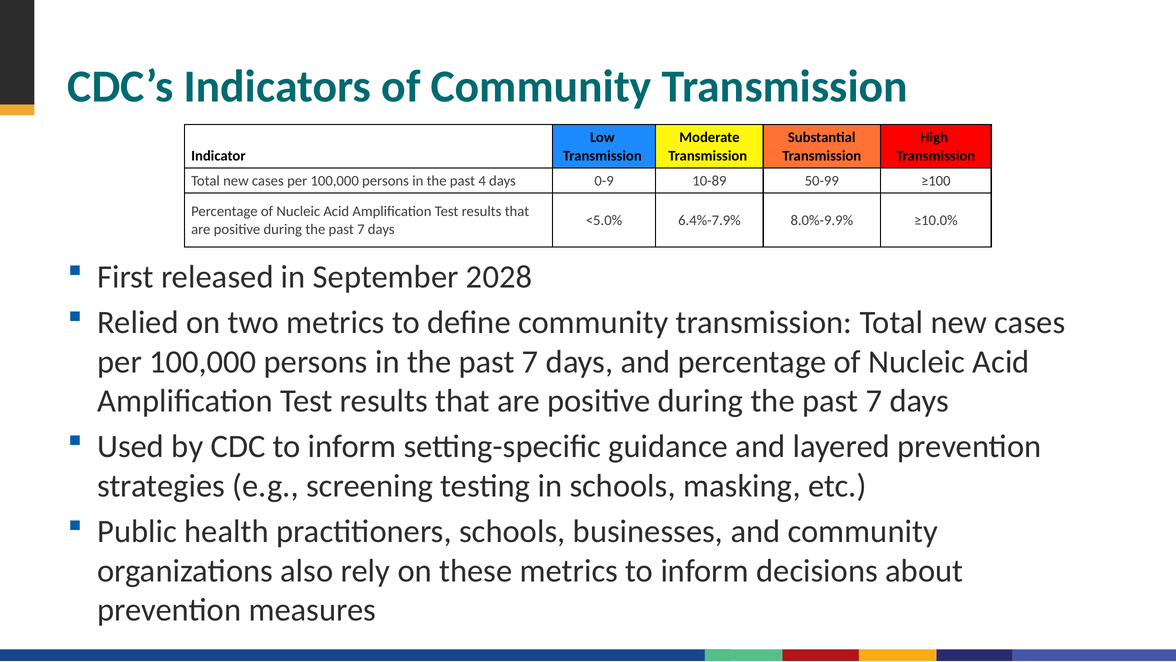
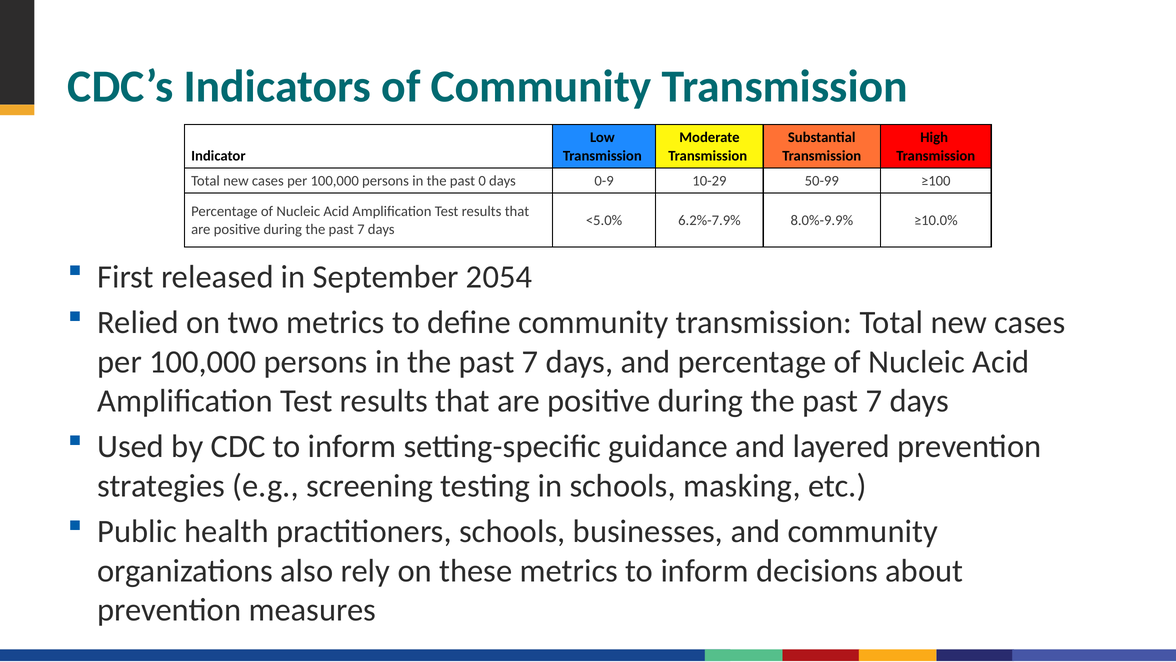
4: 4 -> 0 (482, 181)
10-89: 10-89 -> 10-29 (709, 181)
6.4%-7.9%: 6.4%-7.9% -> 6.2%-7.9% (709, 220)
2028: 2028 -> 2054 (499, 277)
